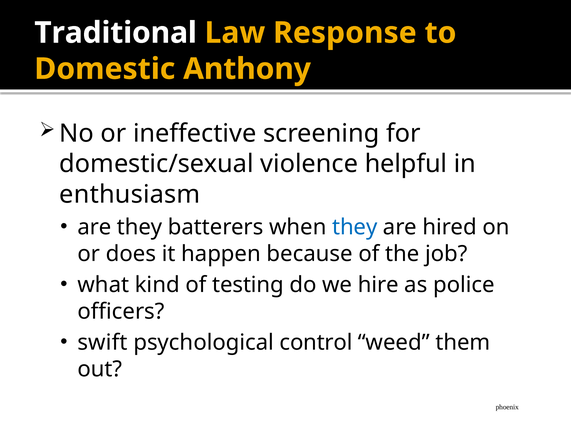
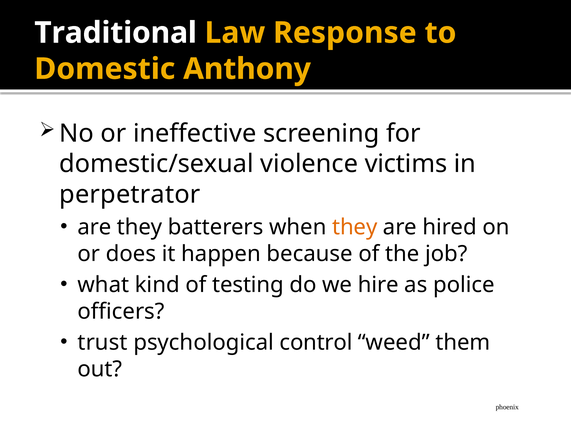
helpful: helpful -> victims (406, 164)
enthusiasm: enthusiasm -> perpetrator (130, 194)
they colour: blue -> orange (355, 227)
swift: swift -> trust (103, 343)
